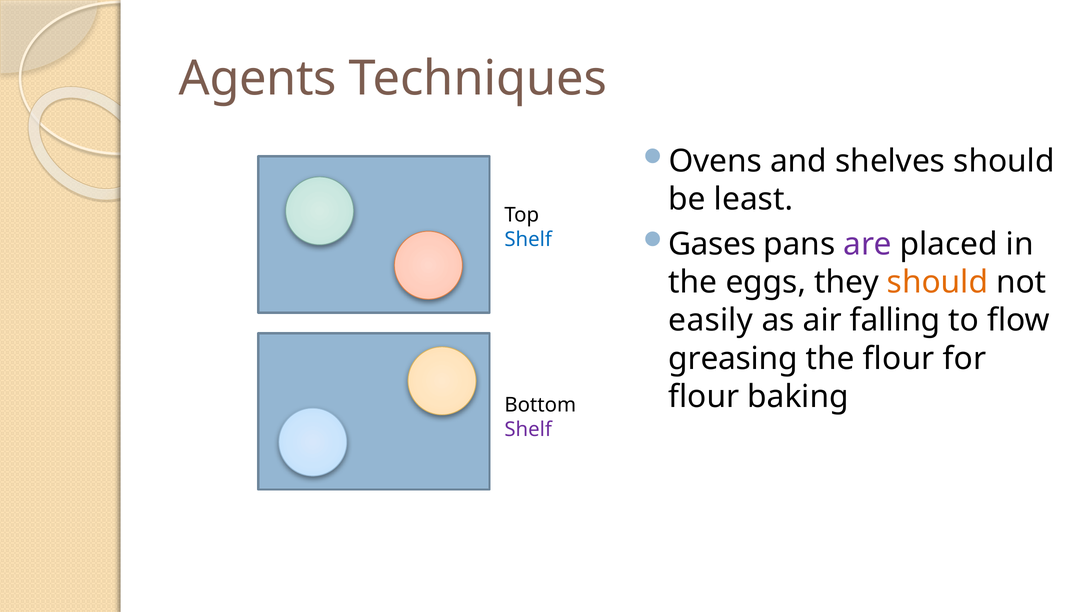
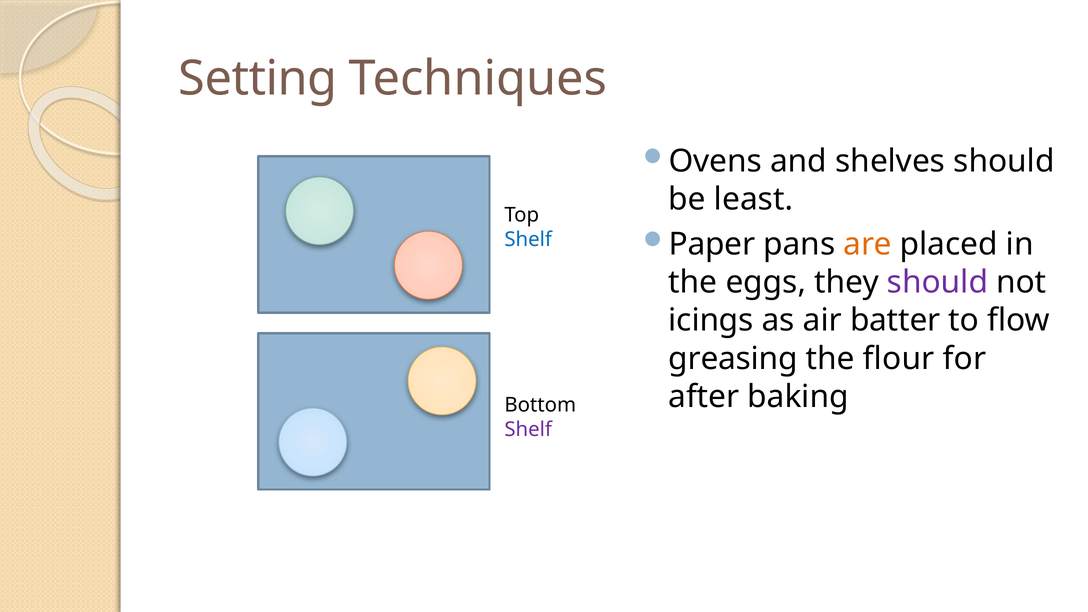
Agents: Agents -> Setting (258, 79)
Gases: Gases -> Paper (712, 244)
are colour: purple -> orange (868, 244)
should colour: orange -> purple (938, 282)
easily: easily -> icings (711, 320)
falling: falling -> batter (895, 320)
flour: flour -> after (704, 397)
